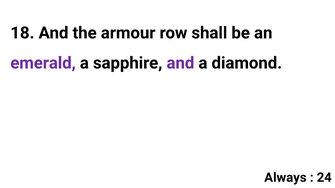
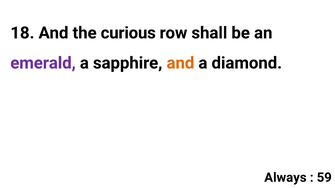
armour: armour -> curious (128, 33)
and colour: purple -> orange (180, 63)
24: 24 -> 59 (324, 178)
